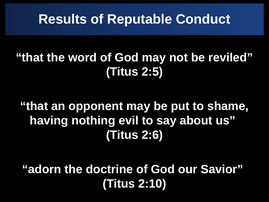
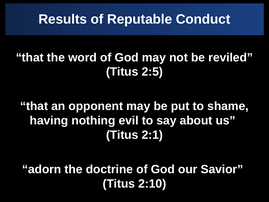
2:6: 2:6 -> 2:1 (152, 135)
